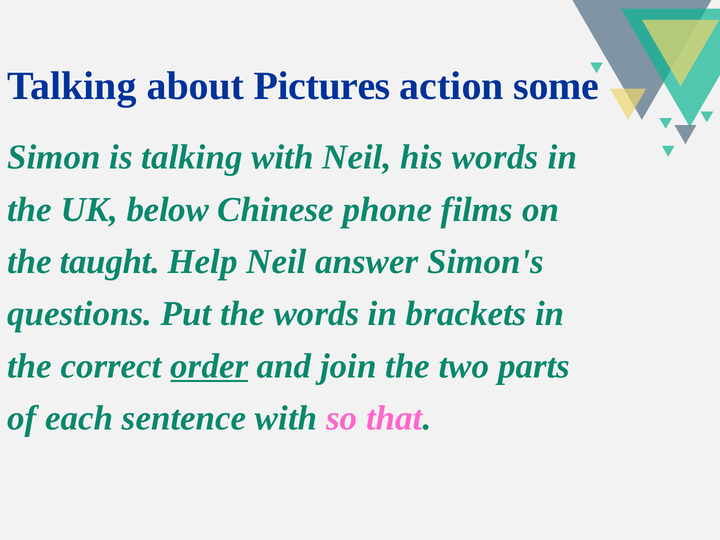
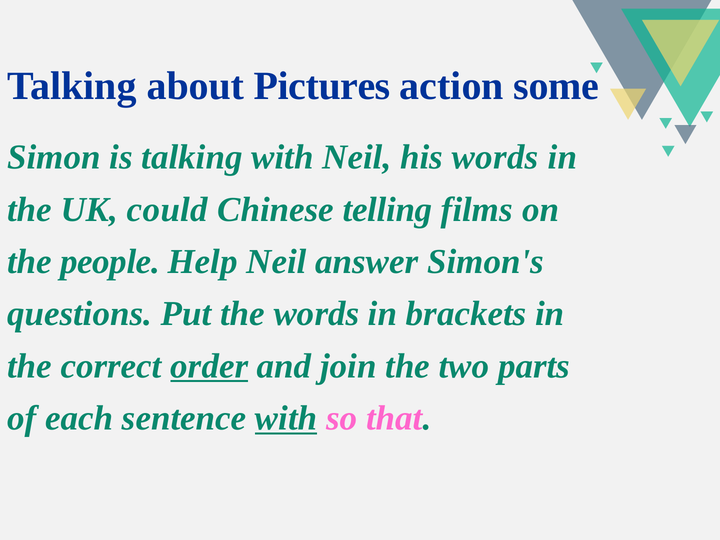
below: below -> could (167, 209)
phone: phone -> telling (387, 209)
taught: taught -> people (110, 262)
with underline: none -> present (286, 418)
